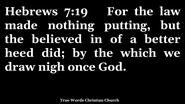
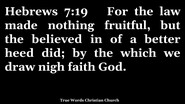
putting: putting -> fruitful (127, 25)
once: once -> faith (82, 67)
